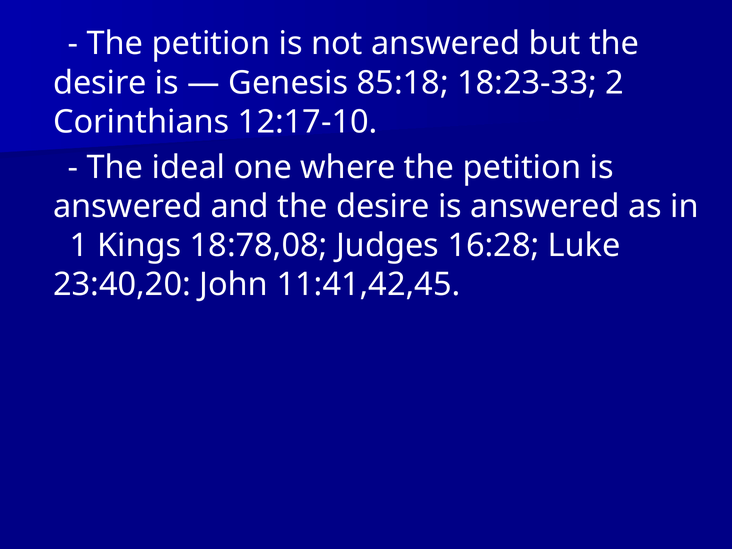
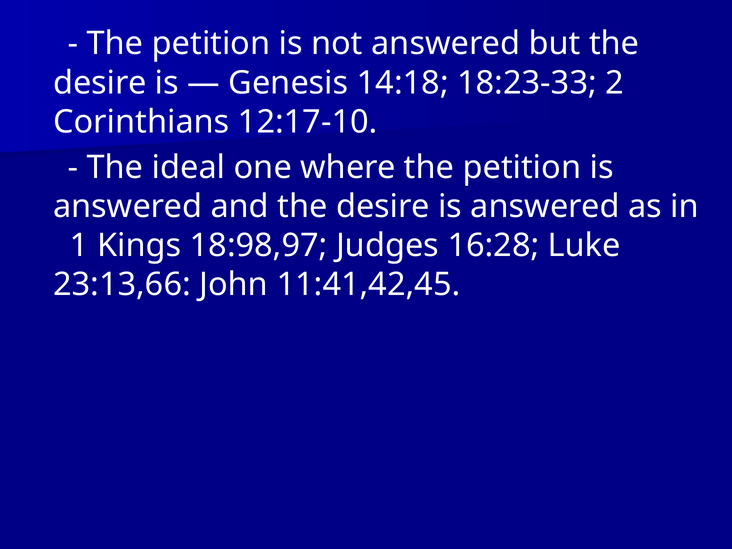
85:18: 85:18 -> 14:18 (403, 83)
18:78,08: 18:78,08 -> 18:98,97 (259, 246)
23:40,20: 23:40,20 -> 23:13,66 (122, 285)
